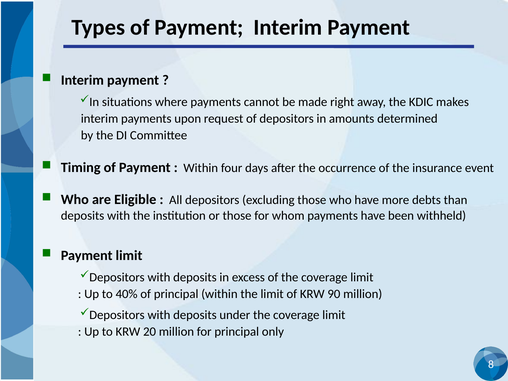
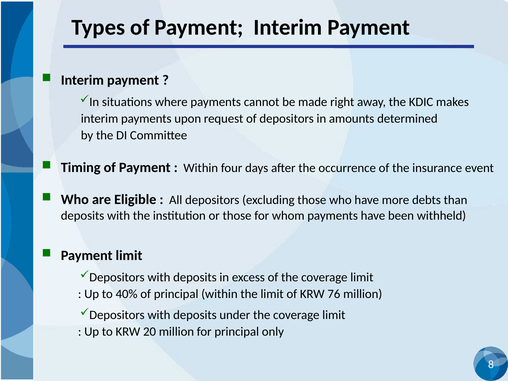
90: 90 -> 76 (334, 294)
